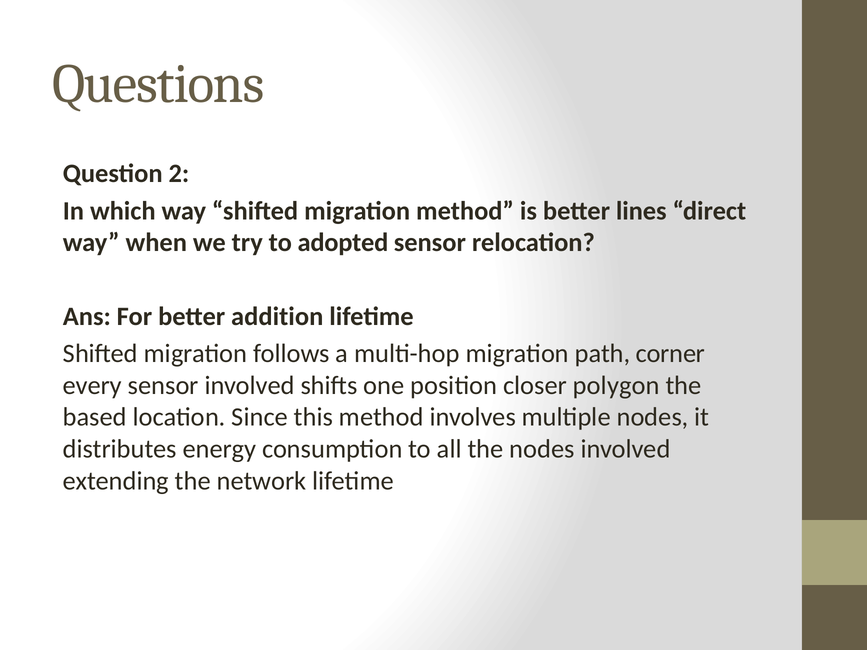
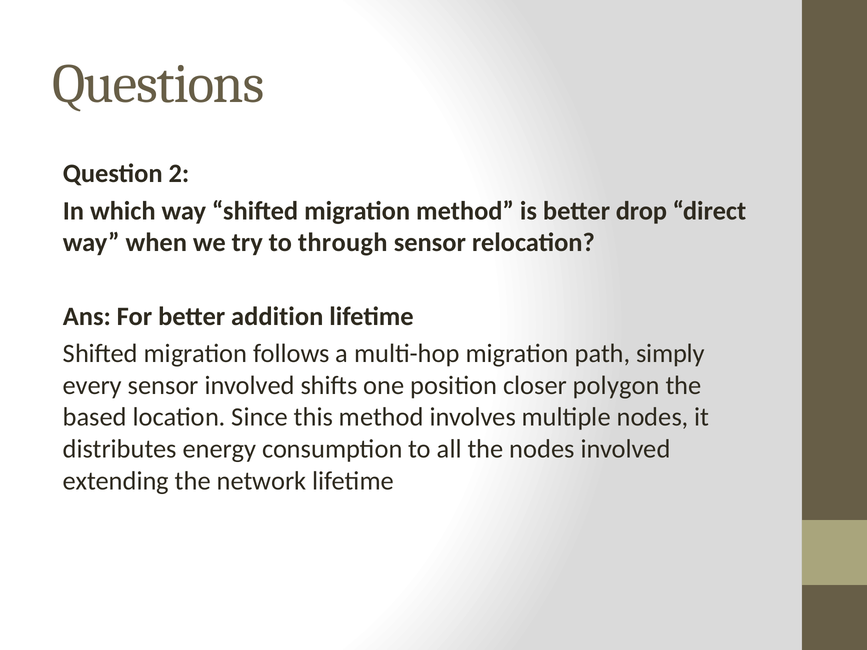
lines: lines -> drop (641, 211)
adopted: adopted -> through (343, 243)
corner: corner -> simply (670, 354)
